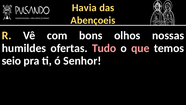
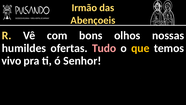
Havia: Havia -> Irmão (84, 8)
que colour: pink -> yellow (140, 48)
seio: seio -> vivo (11, 61)
